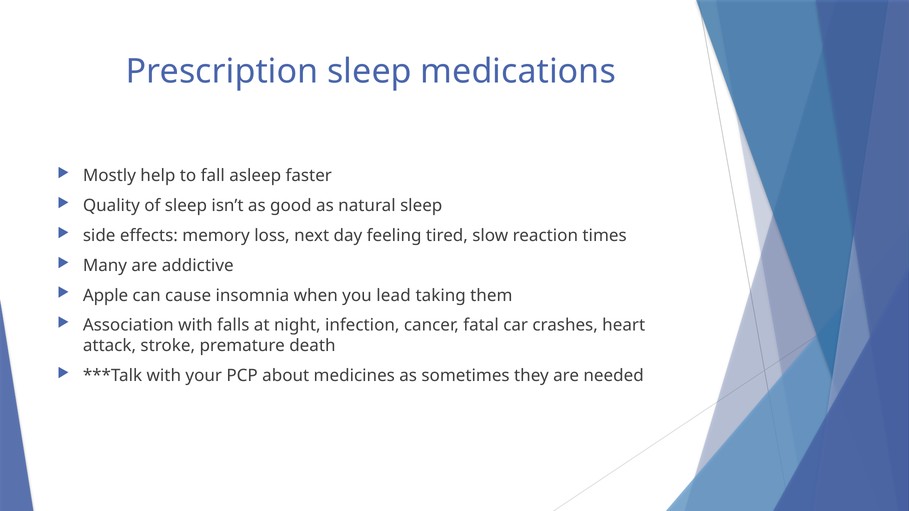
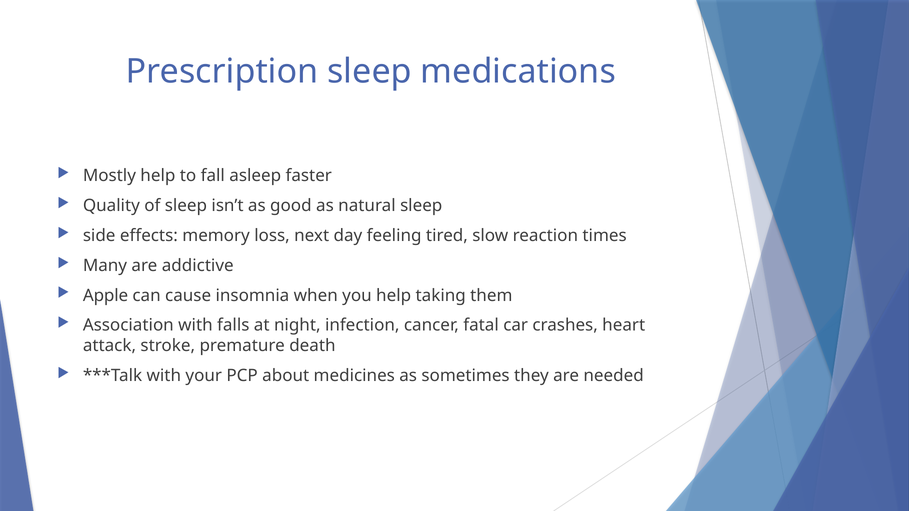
you lead: lead -> help (394, 296)
